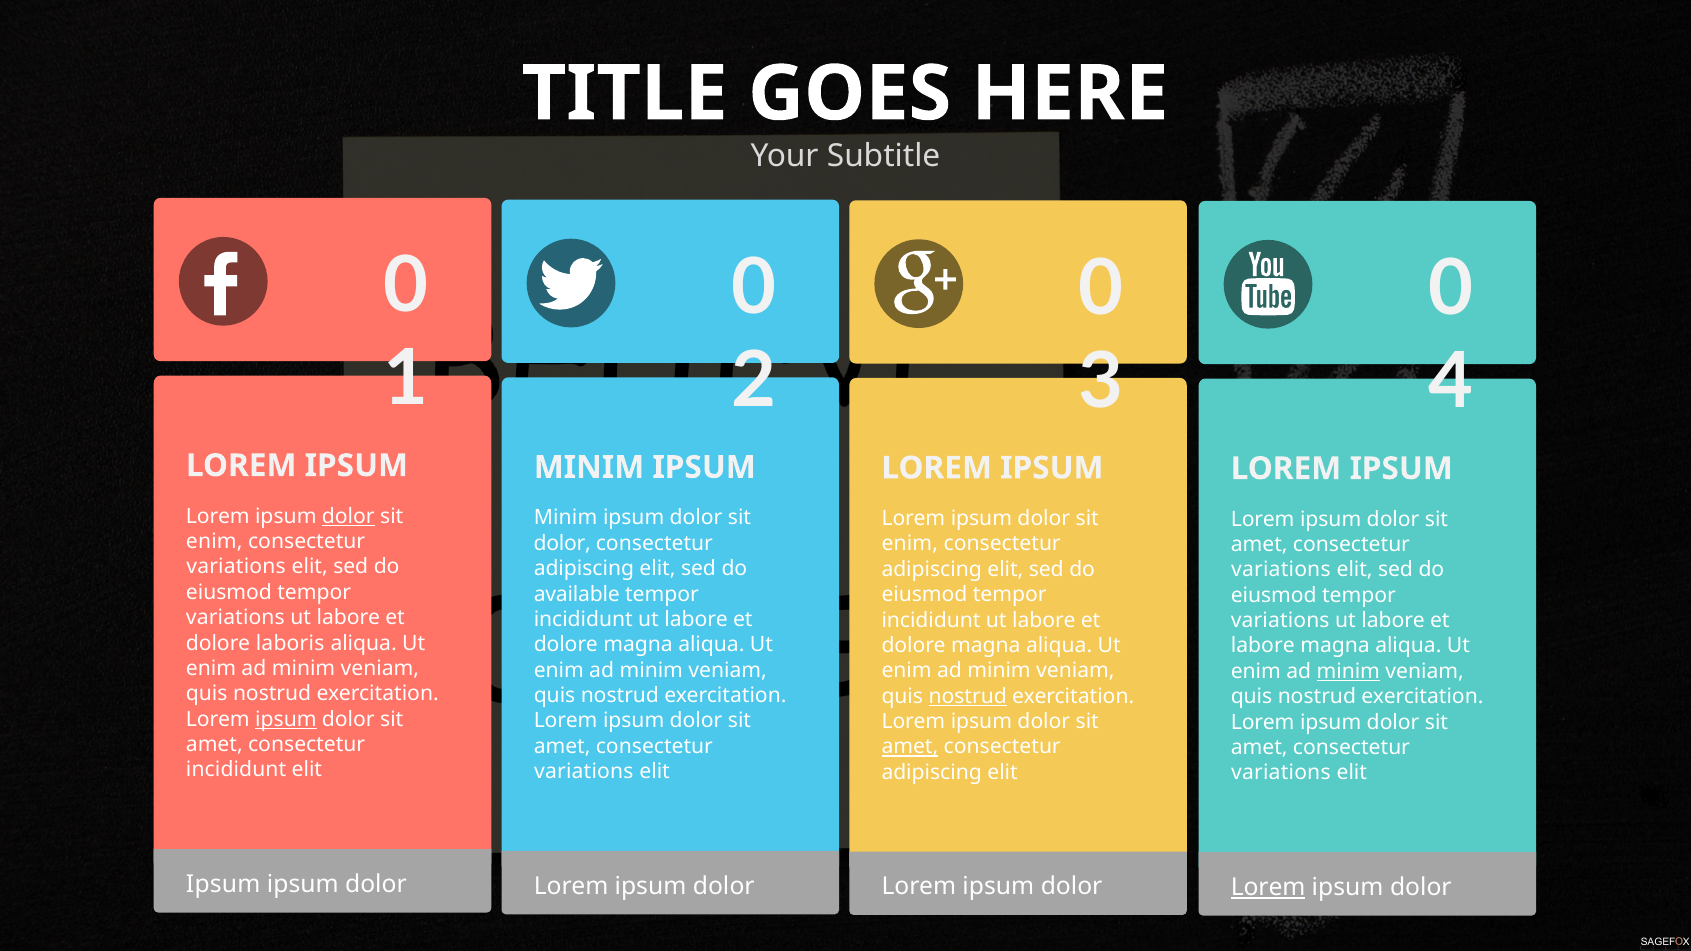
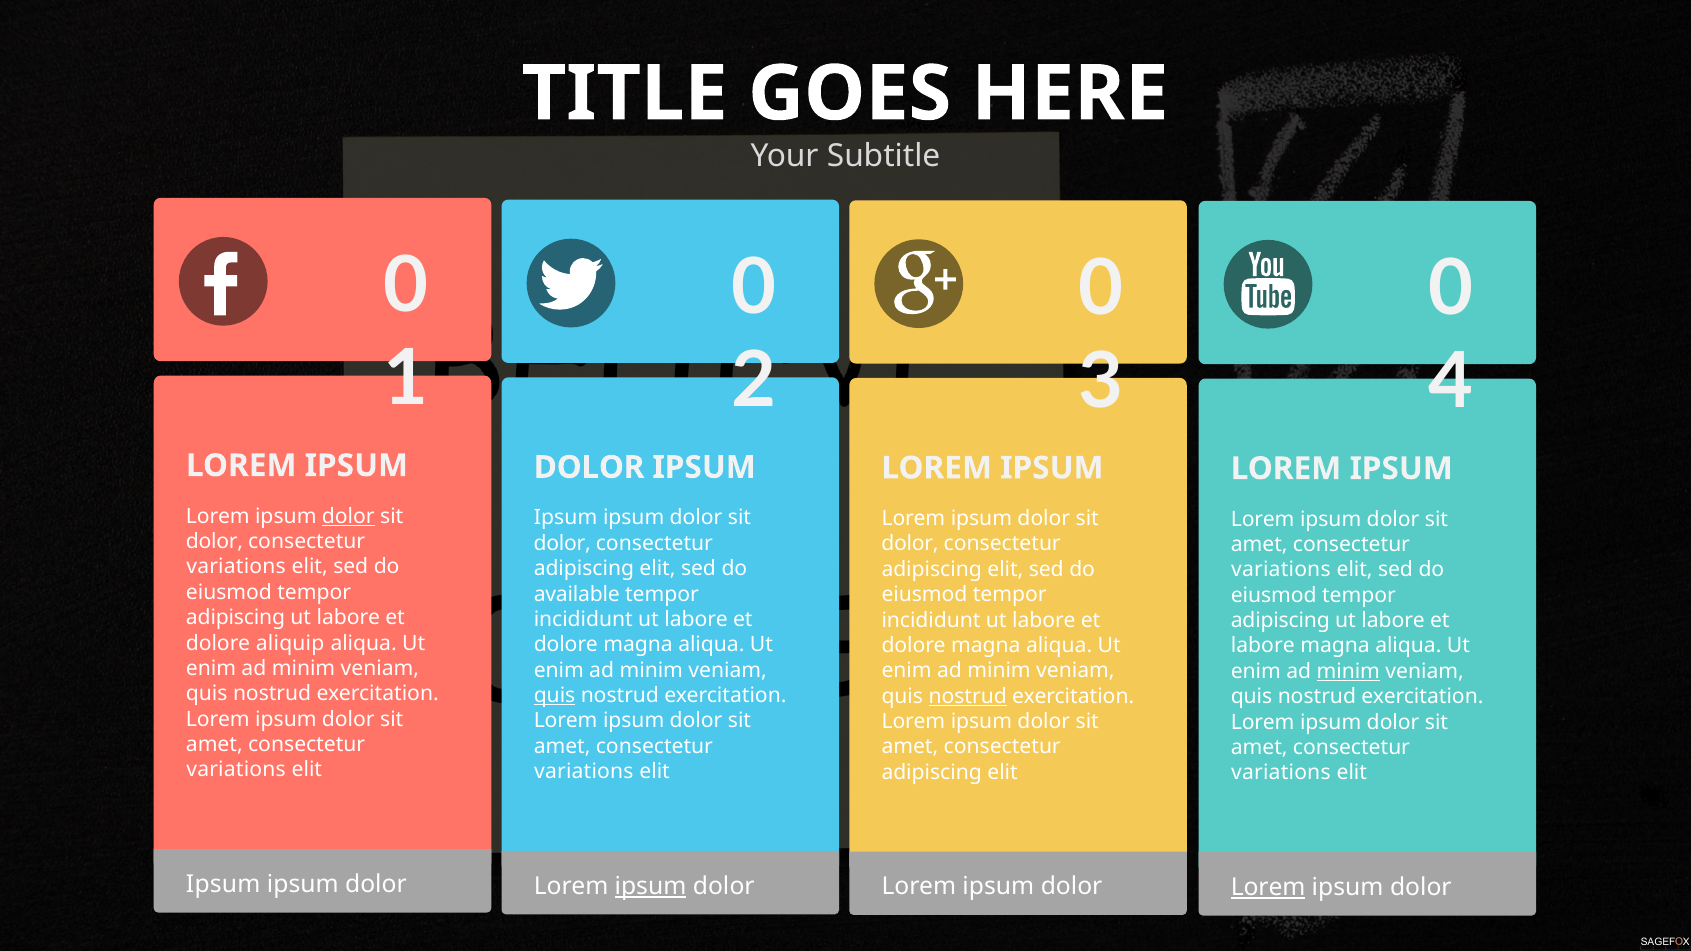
MINIM: MINIM -> DOLOR (589, 467)
Minim: Minim -> Ipsum (566, 518)
enim: enim -> dolor (214, 542)
enim: enim -> dolor (910, 544)
variations: variations -> adipiscing (236, 618)
variations: variations -> adipiscing (1280, 621)
laboris: laboris -> aliquip (290, 643)
quis underline: none -> present (555, 696)
ipsum underline: present -> none (286, 719)
amet underline: present -> none (910, 747)
incididunt: incididunt -> variations (236, 770)
ipsum underline: none -> present (651, 886)
